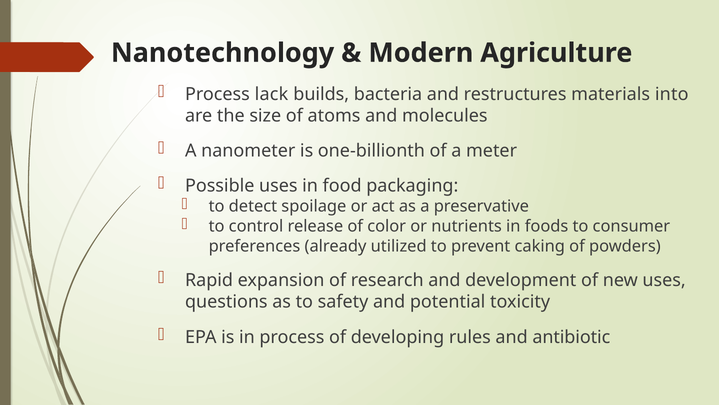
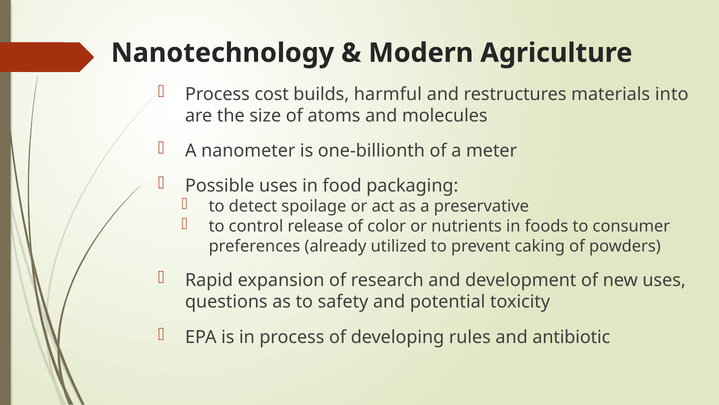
lack: lack -> cost (272, 94)
bacteria: bacteria -> harmful (388, 94)
